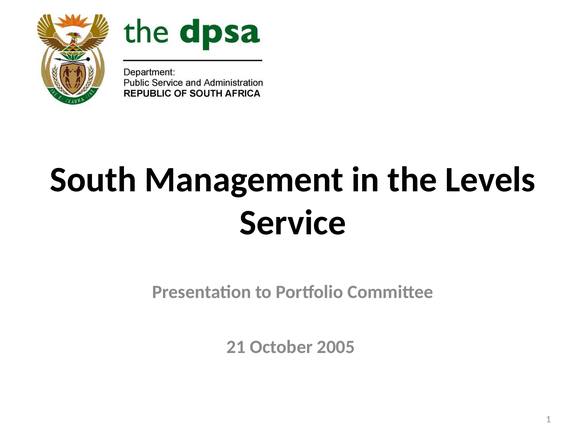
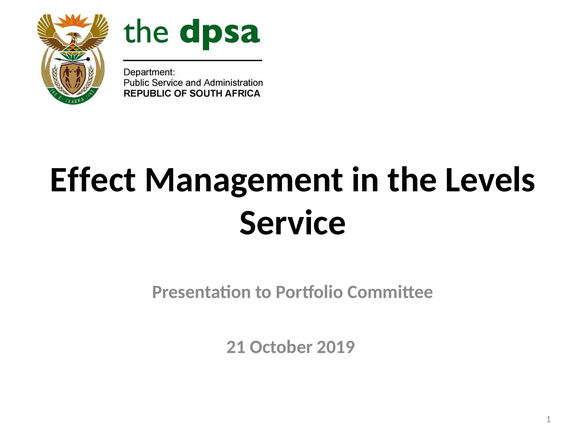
South: South -> Effect (93, 180)
2005: 2005 -> 2019 (336, 348)
